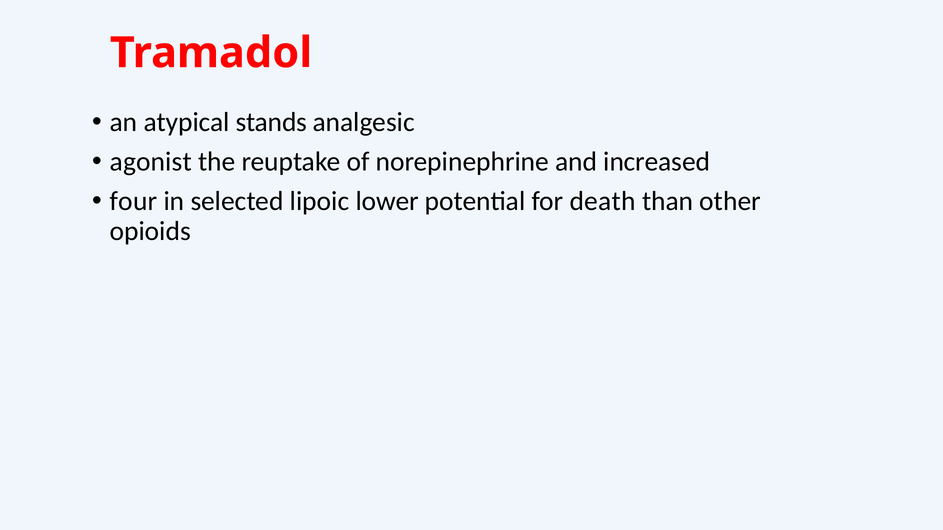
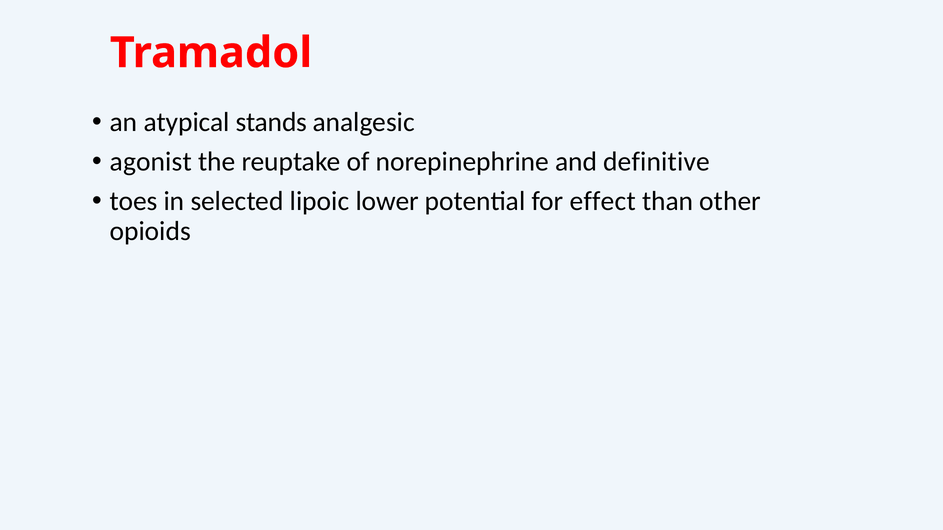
increased: increased -> definitive (657, 162)
four: four -> toes (134, 201)
death: death -> effect (603, 201)
